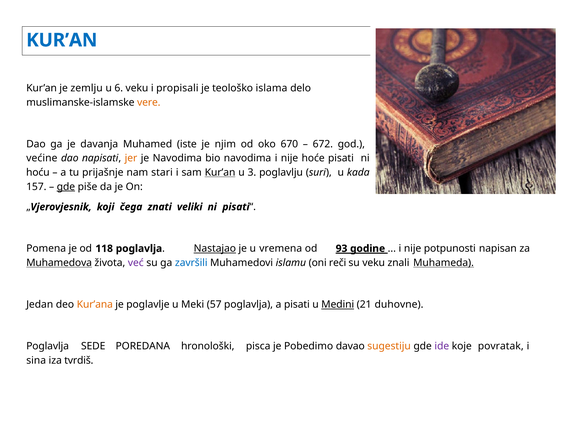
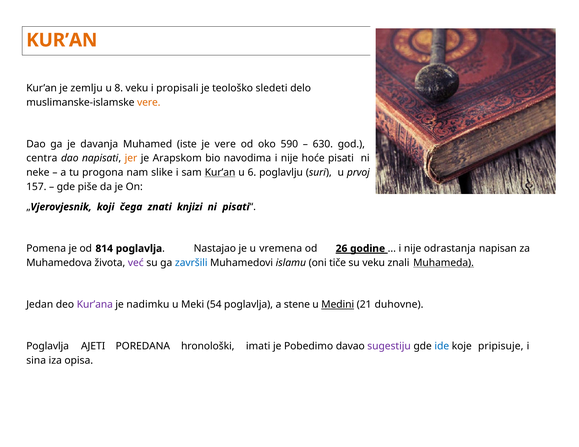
KUR’AN colour: blue -> orange (62, 40)
6: 6 -> 8 (119, 88)
islama: islama -> sledeti (272, 88)
je njim: njim -> vere (225, 144)
670: 670 -> 590 (289, 144)
672: 672 -> 630 (323, 144)
većine: većine -> centra (42, 158)
je Navodima: Navodima -> Arapskom (177, 158)
hoću: hoću -> neke (38, 173)
prijašnje: prijašnje -> progona (103, 173)
stari: stari -> slike (162, 173)
3: 3 -> 6 (252, 173)
kada: kada -> prvoj (358, 173)
gde underline: present -> none (66, 187)
veliki: veliki -> knjizi (190, 207)
118: 118 -> 814 (104, 249)
Nastajao underline: present -> none (215, 249)
93: 93 -> 26 (342, 249)
potpunosti: potpunosti -> odrastanja (450, 249)
Muhamedova underline: present -> none (59, 263)
reči: reči -> tiče (338, 263)
Kur’ana colour: orange -> purple (95, 305)
poglavlje: poglavlje -> nadimku (148, 305)
57: 57 -> 54 (214, 305)
a pisati: pisati -> stene (297, 305)
SEDE: SEDE -> AJETI (93, 346)
pisca: pisca -> imati (258, 346)
sugestiju colour: orange -> purple (389, 346)
ide colour: purple -> blue (442, 346)
povratak: povratak -> pripisuje (501, 346)
tvrdiš: tvrdiš -> opisa (79, 361)
